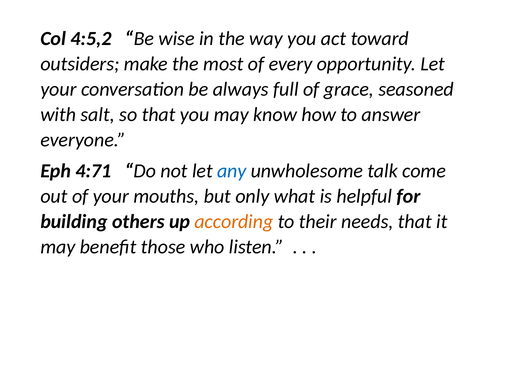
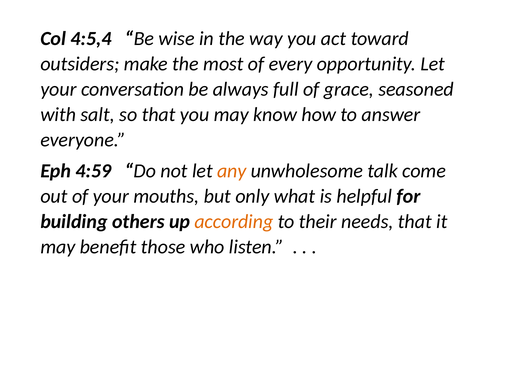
4:5,2: 4:5,2 -> 4:5,4 (91, 39)
4:71: 4:71 -> 4:59 (93, 171)
any colour: blue -> orange (232, 171)
